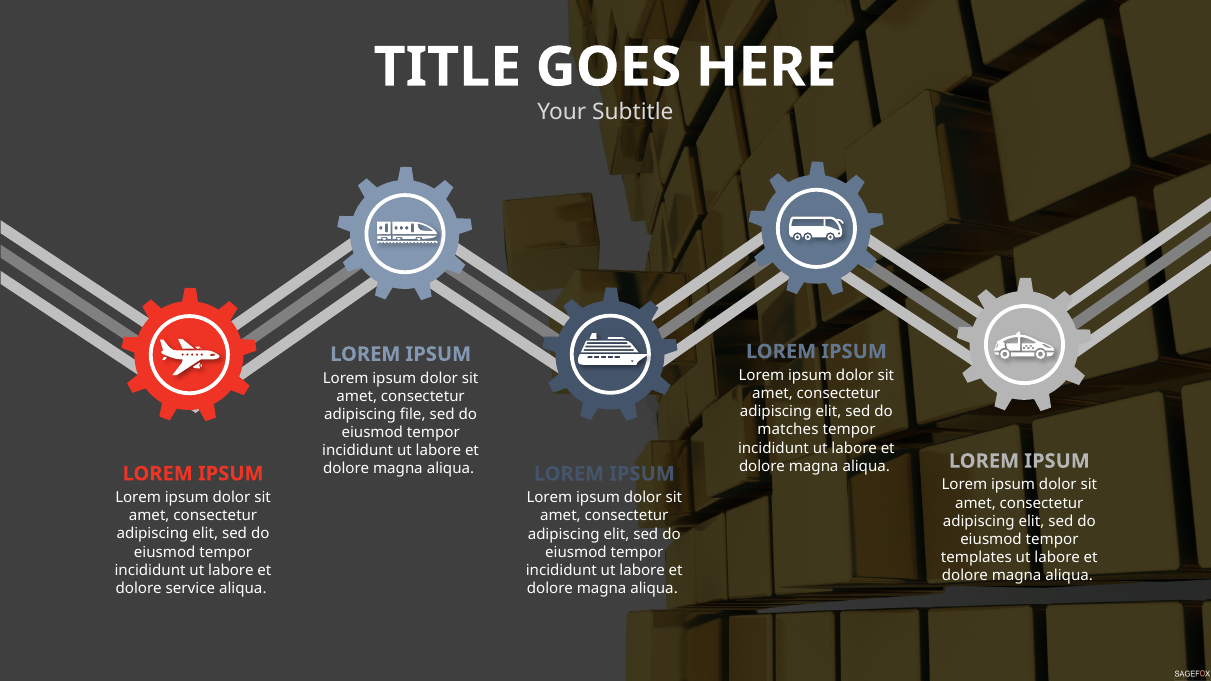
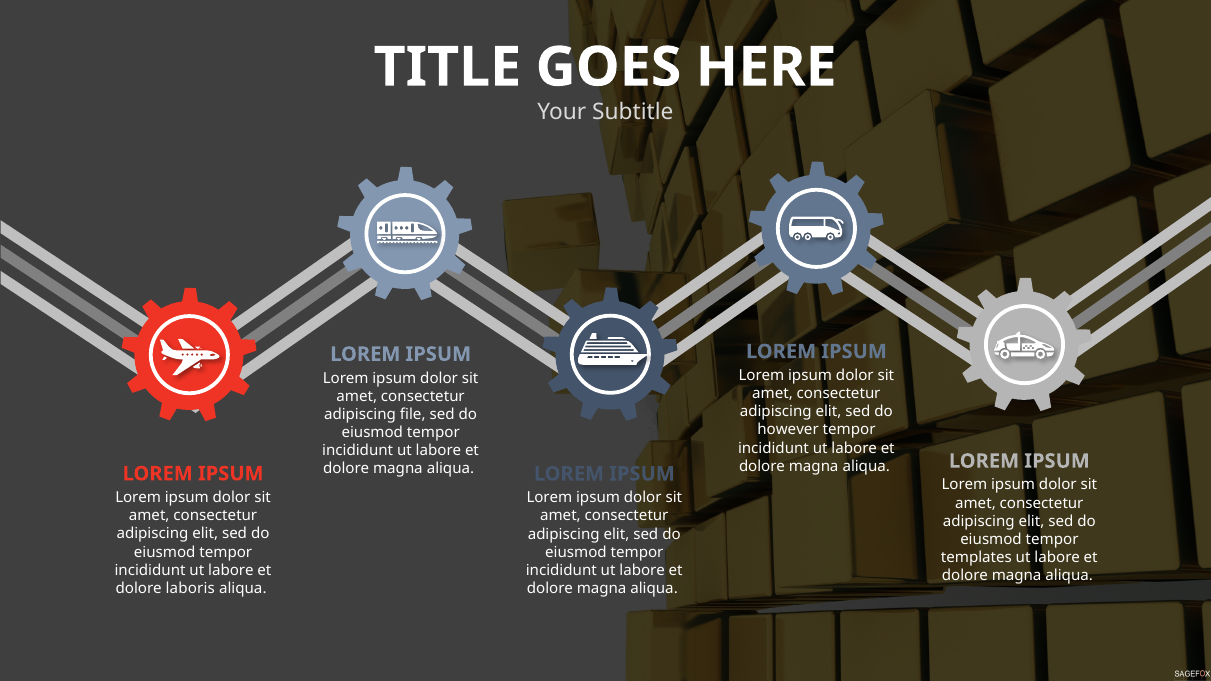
matches: matches -> however (788, 430)
service: service -> laboris (190, 589)
